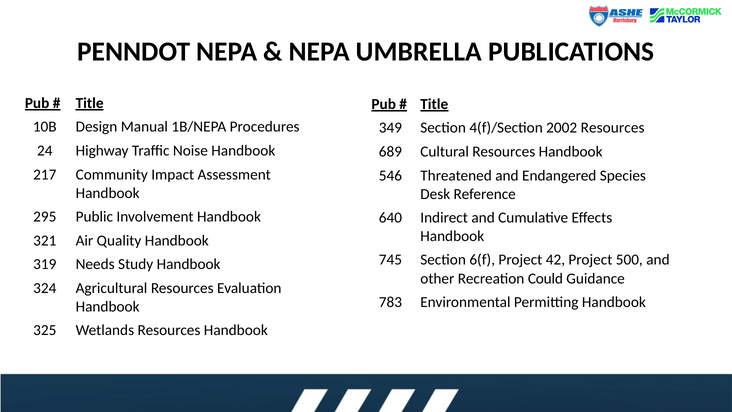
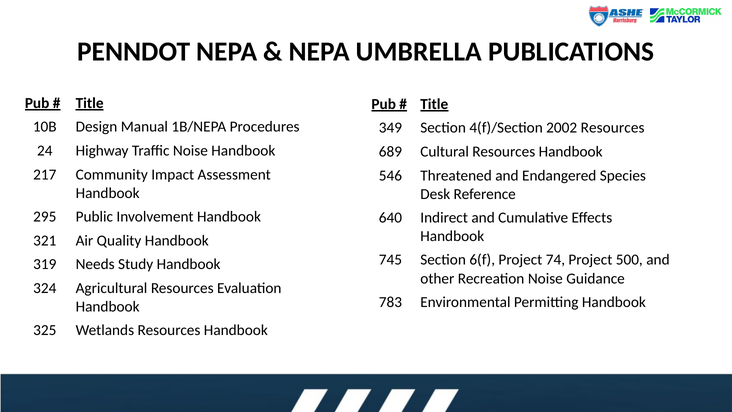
42: 42 -> 74 (555, 260)
Recreation Could: Could -> Noise (545, 278)
